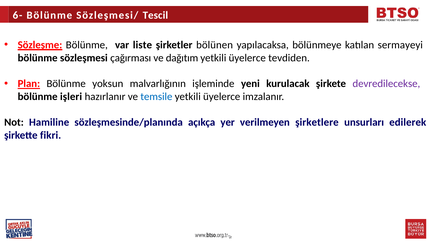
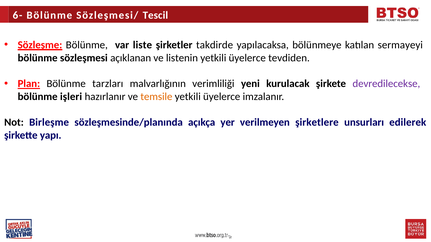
bölünen: bölünen -> takdirde (215, 45)
çağırması: çağırması -> açıklanan (131, 58)
dağıtım: dağıtım -> listenin (182, 58)
yoksun: yoksun -> tarzları (108, 84)
işleminde: işleminde -> verimliliği (213, 84)
temsile colour: blue -> orange (156, 97)
Hamiline: Hamiline -> Birleşme (49, 123)
fikri: fikri -> yapı (51, 136)
